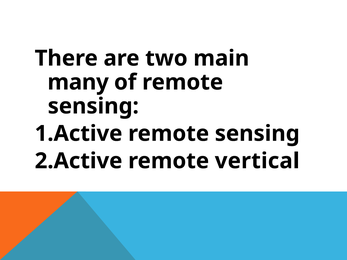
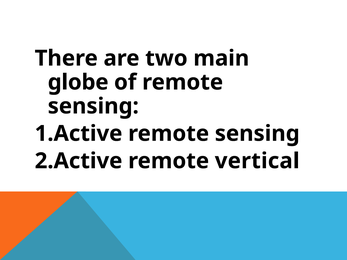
many: many -> globe (78, 82)
